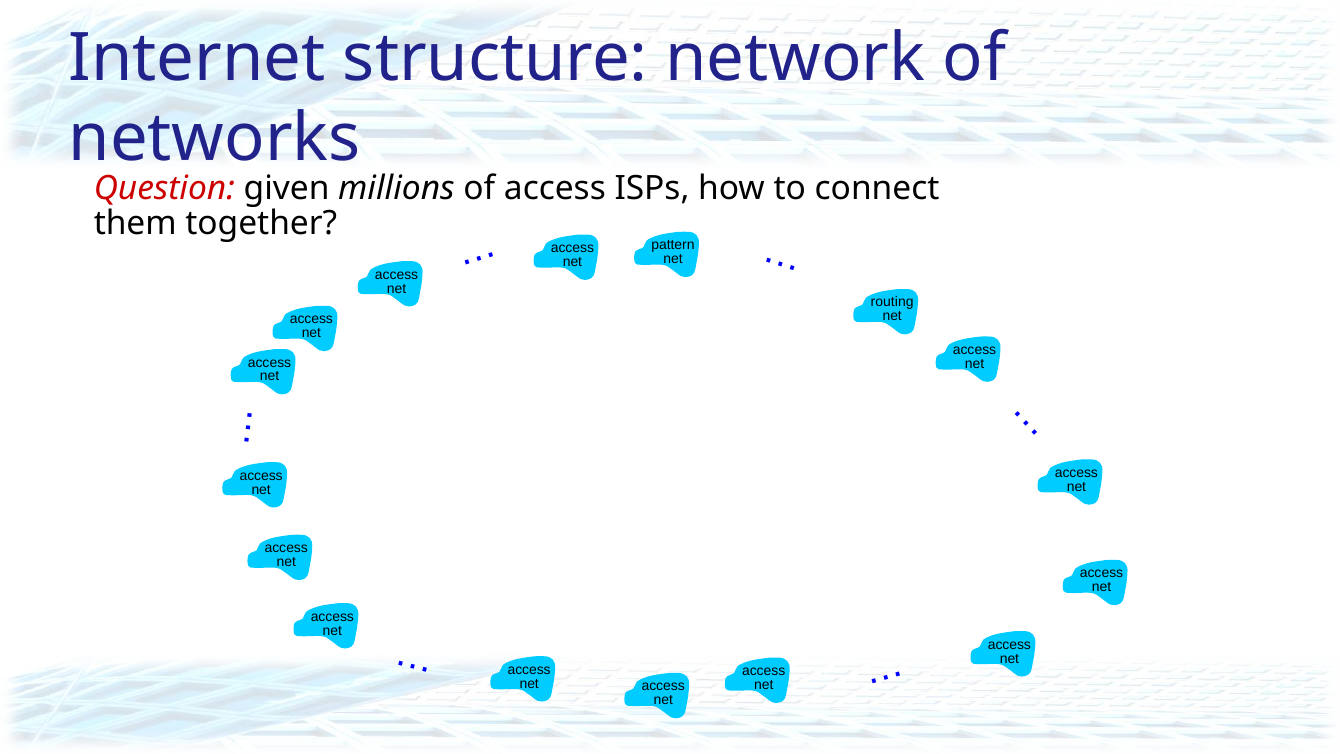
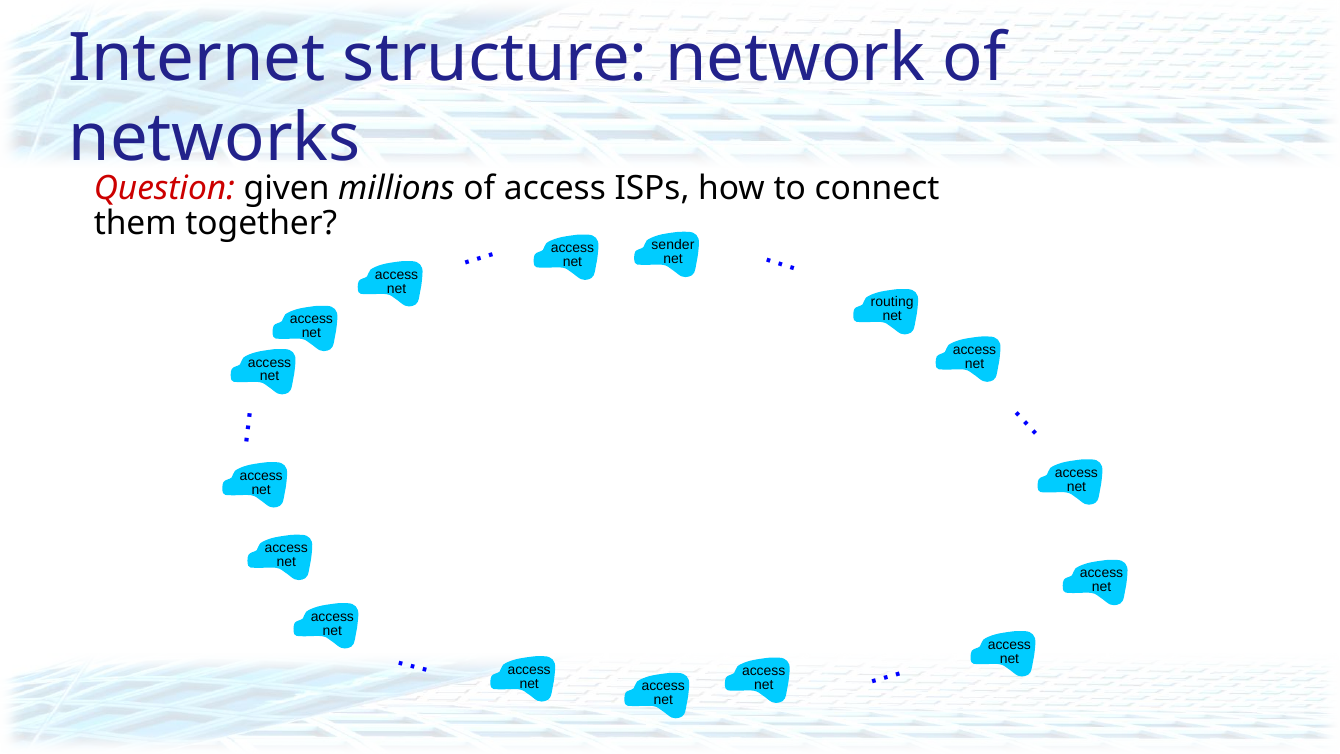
pattern: pattern -> sender (673, 245)
